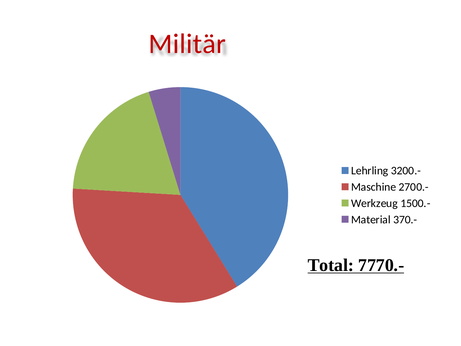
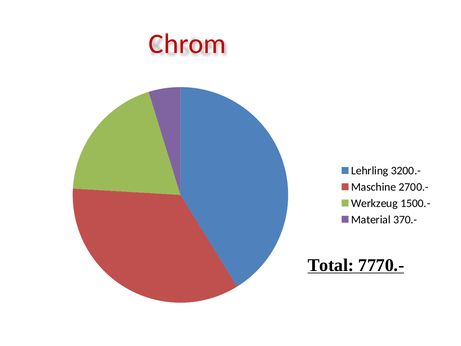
Militär: Militär -> Chrom (187, 44)
